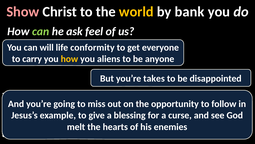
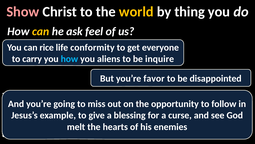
bank: bank -> thing (190, 12)
can colour: light green -> yellow (41, 31)
will: will -> rice (47, 47)
how colour: yellow -> light blue (69, 59)
anyone: anyone -> inquire (160, 59)
takes: takes -> favor (154, 78)
